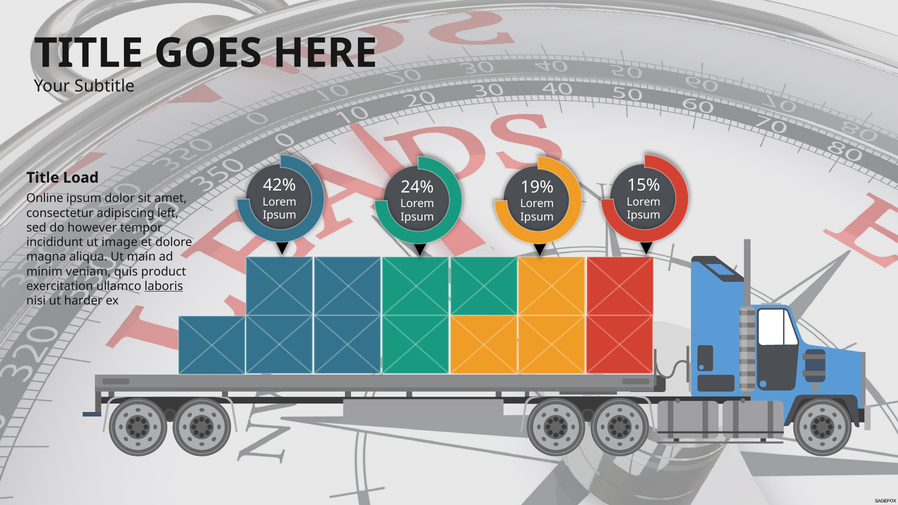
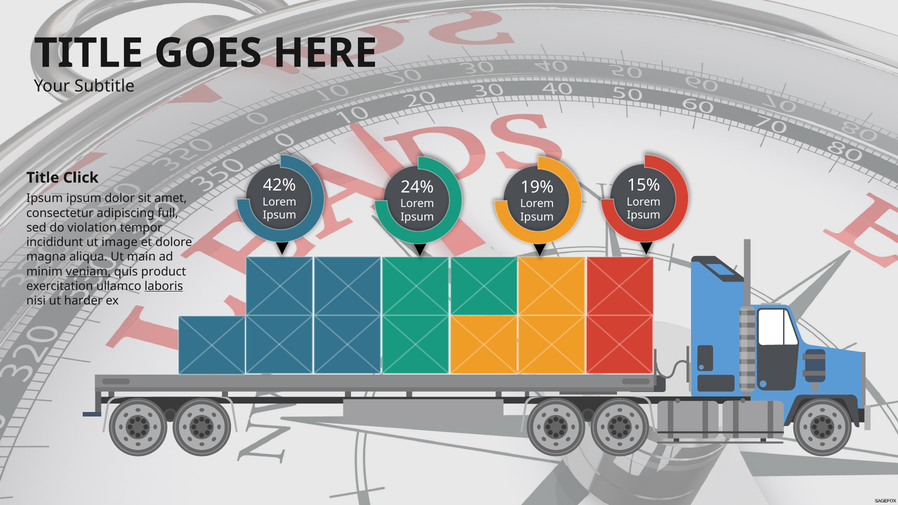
Load: Load -> Click (81, 178)
Online: Online -> Ipsum (45, 199)
left: left -> full (168, 213)
however: however -> violation (92, 228)
veniam underline: none -> present (88, 272)
